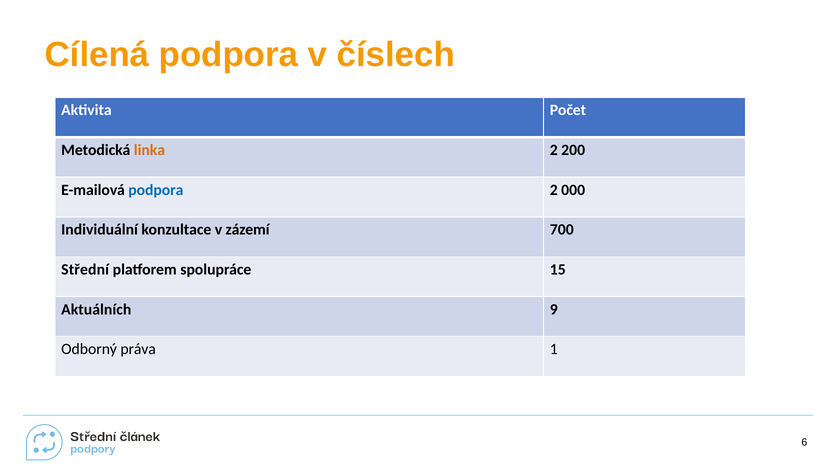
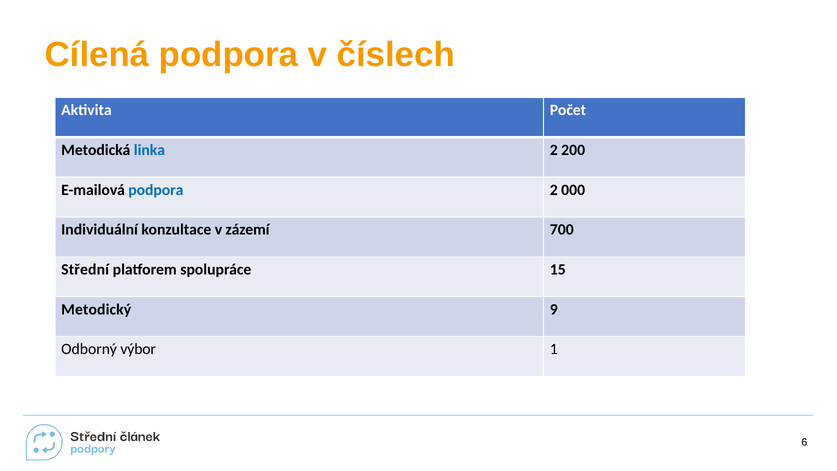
linka colour: orange -> blue (149, 150)
Aktuálních: Aktuálních -> Metodický (96, 309)
práva: práva -> výbor (138, 349)
